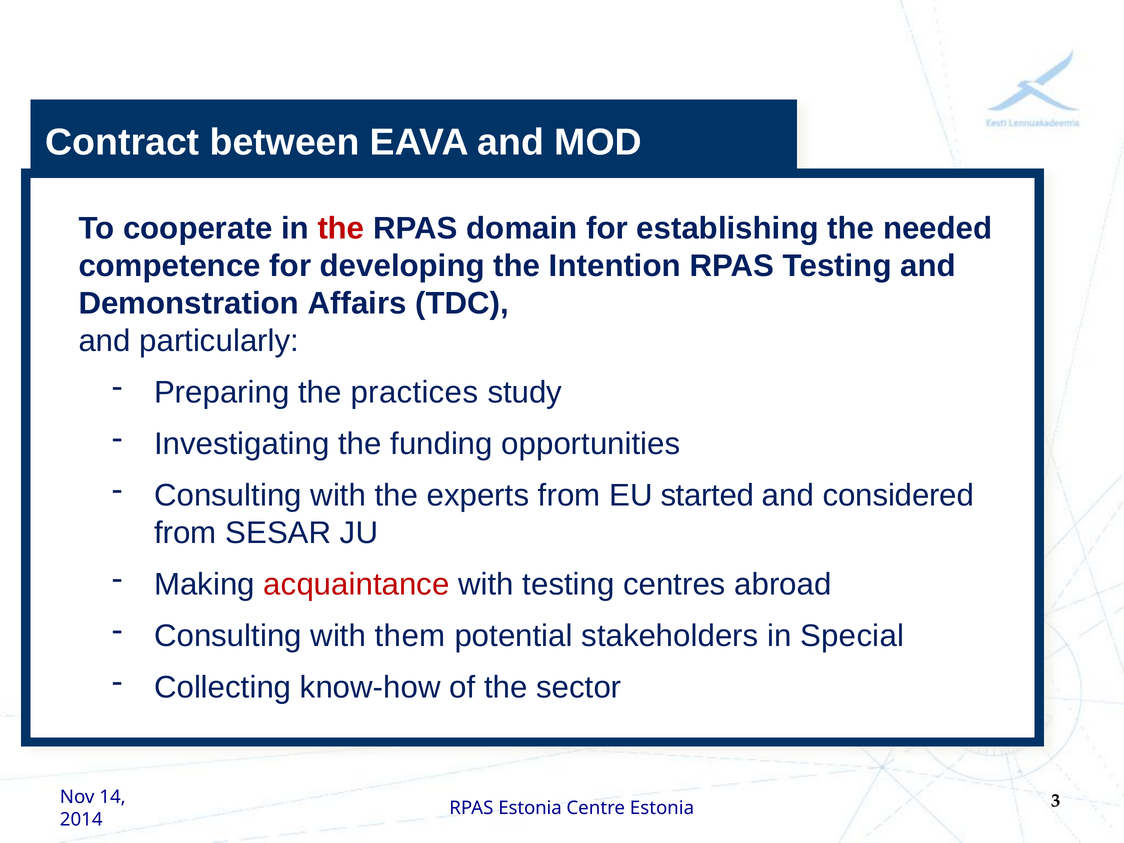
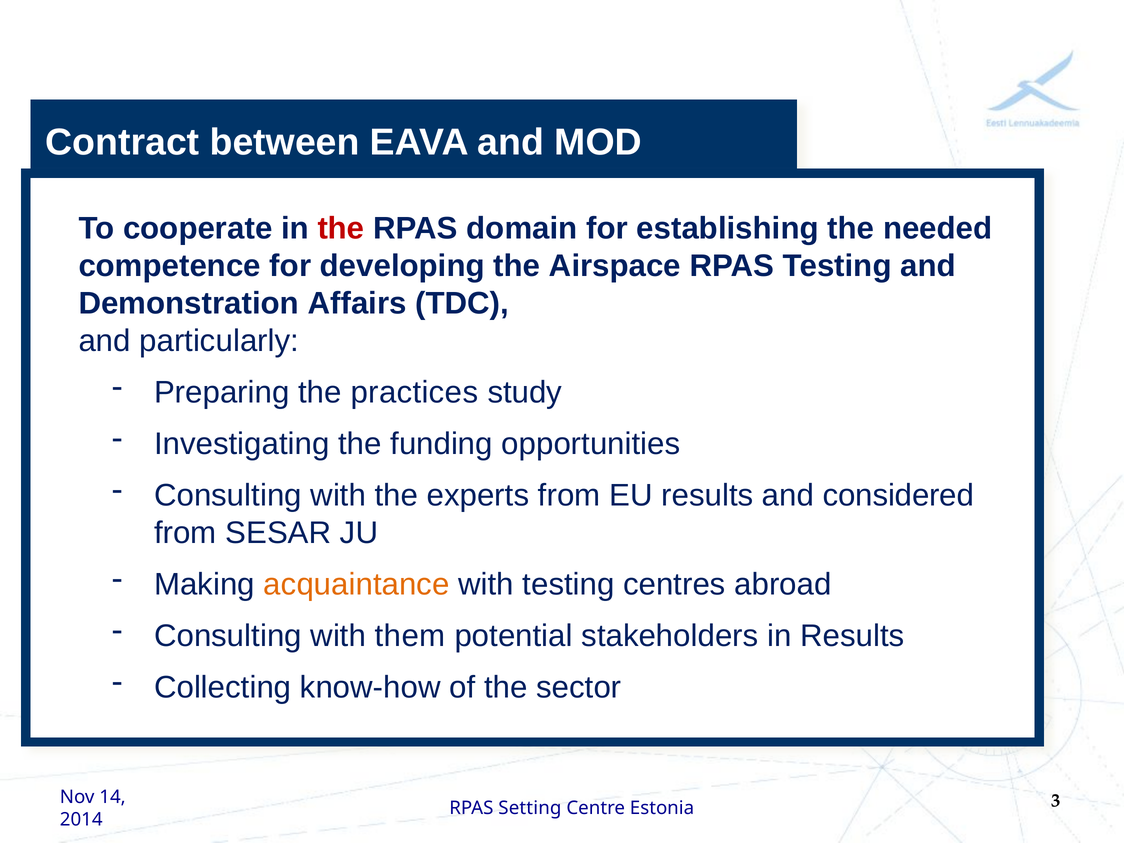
Intention: Intention -> Airspace (615, 266)
EU started: started -> results (707, 495)
acquaintance colour: red -> orange (356, 585)
in Special: Special -> Results (852, 636)
RPAS Estonia: Estonia -> Setting (530, 808)
